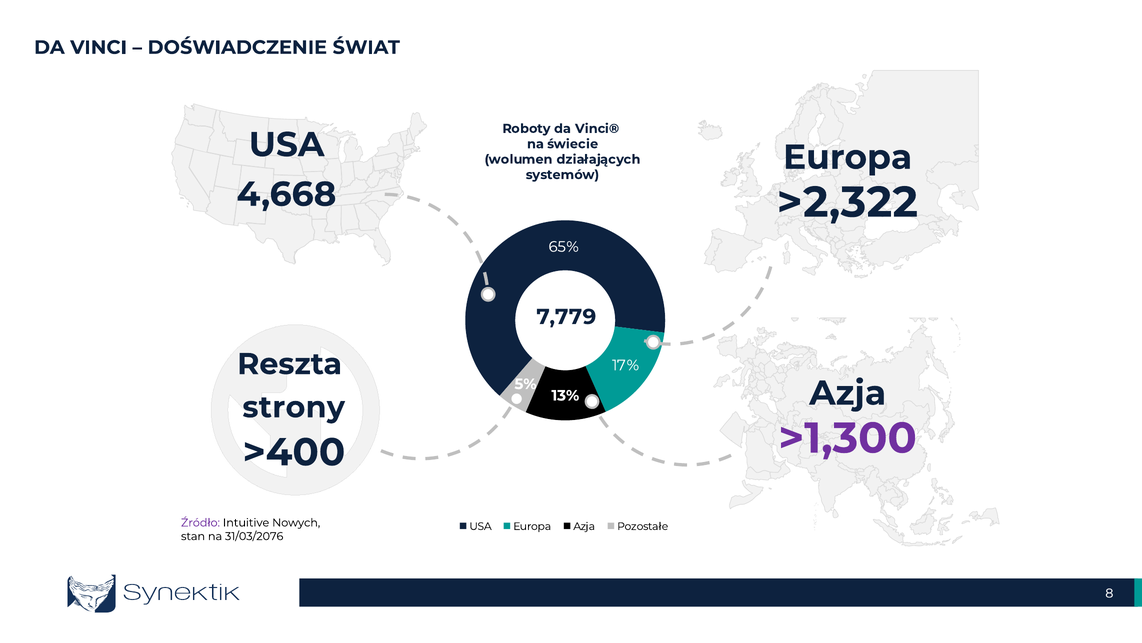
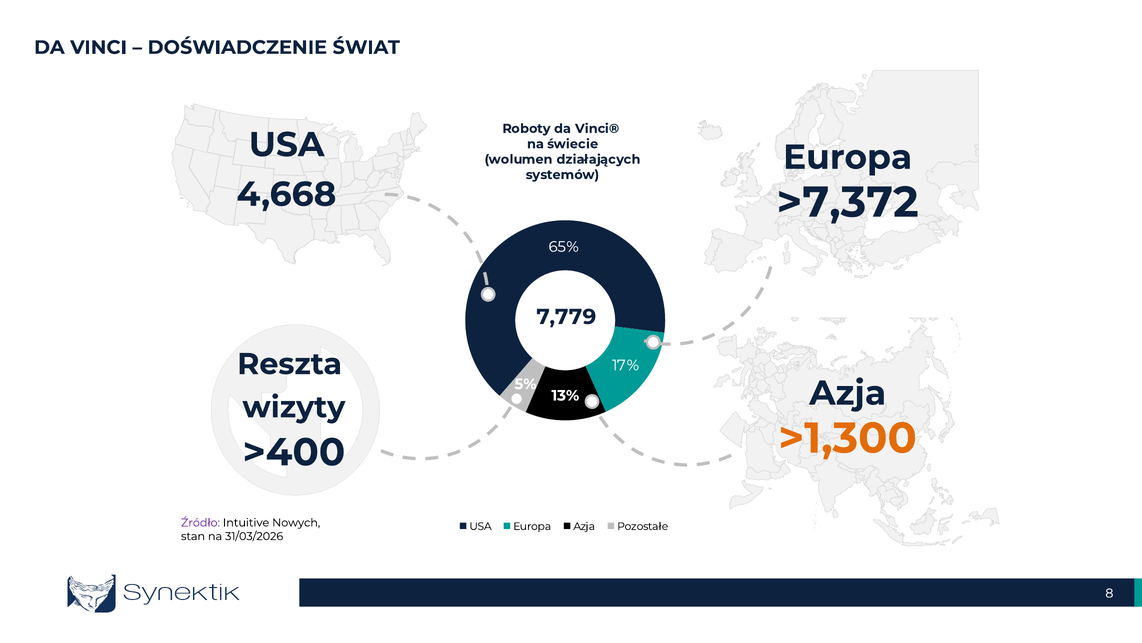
>2,322: >2,322 -> >7,372 (848, 202)
strony: strony -> wizyty (294, 407)
>1,300 colour: purple -> orange (848, 438)
31/03/2076: 31/03/2076 -> 31/03/2026 (254, 536)
